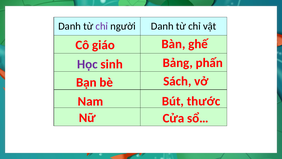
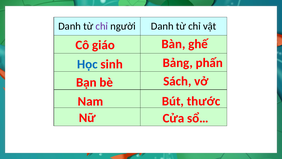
Học colour: purple -> blue (87, 64)
